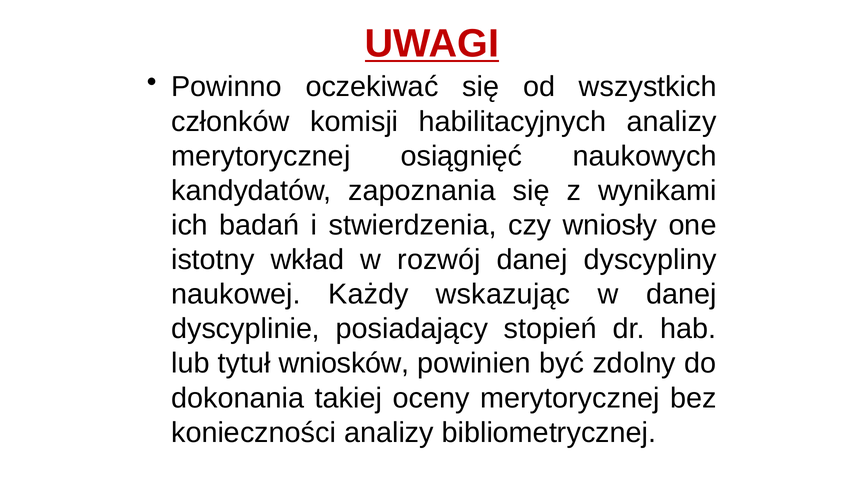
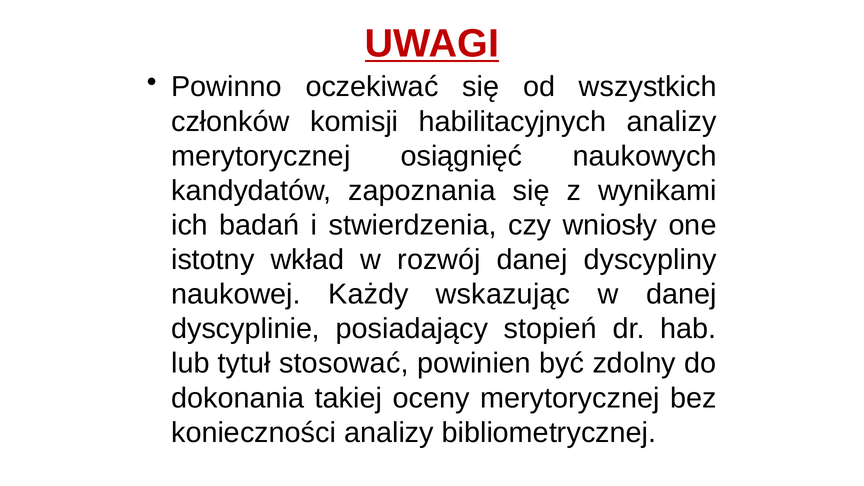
wniosków: wniosków -> stosować (344, 363)
